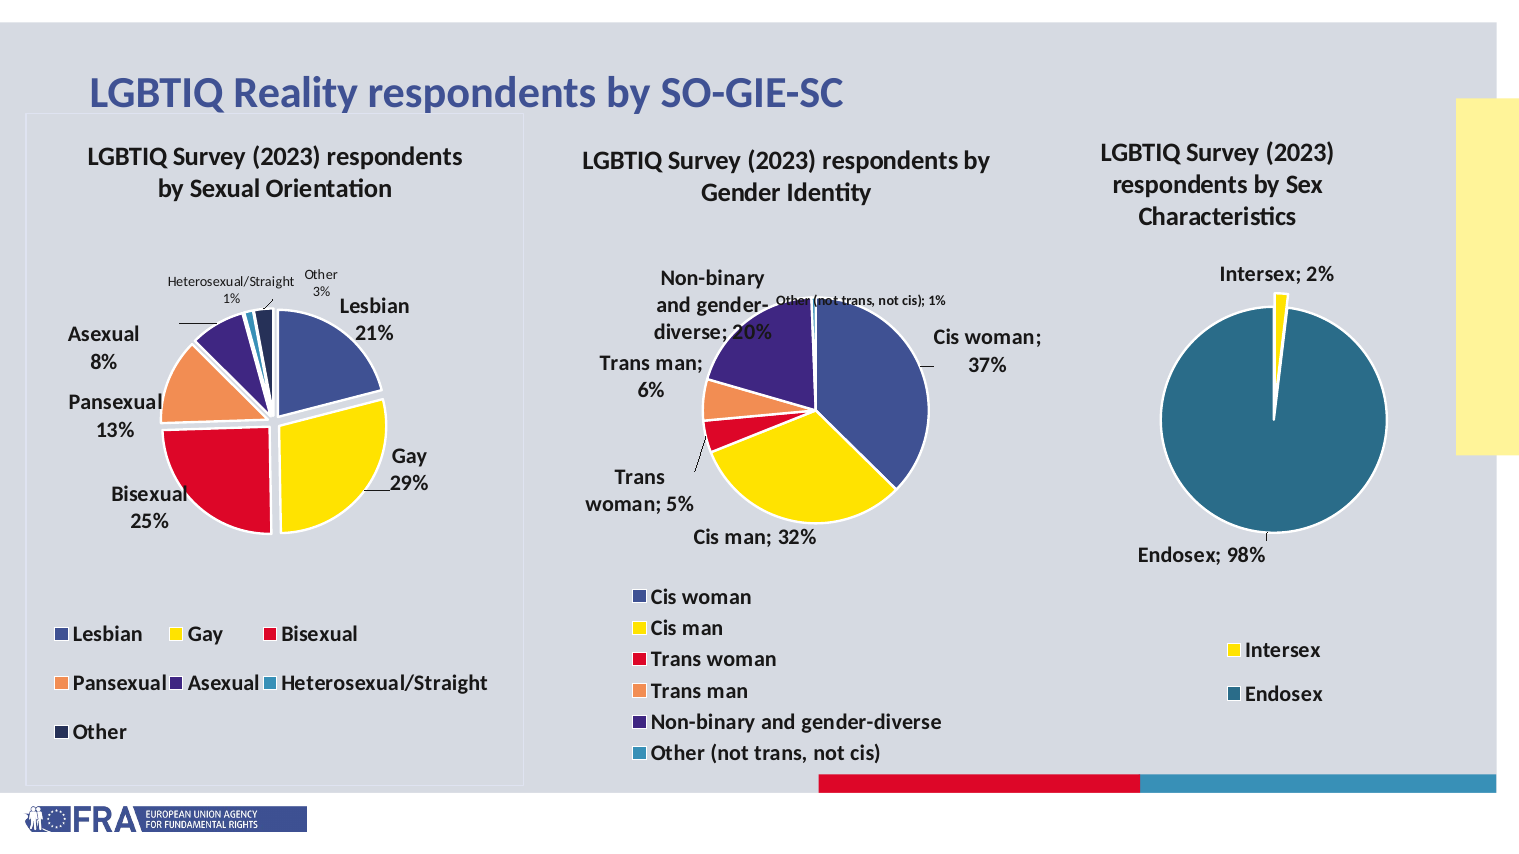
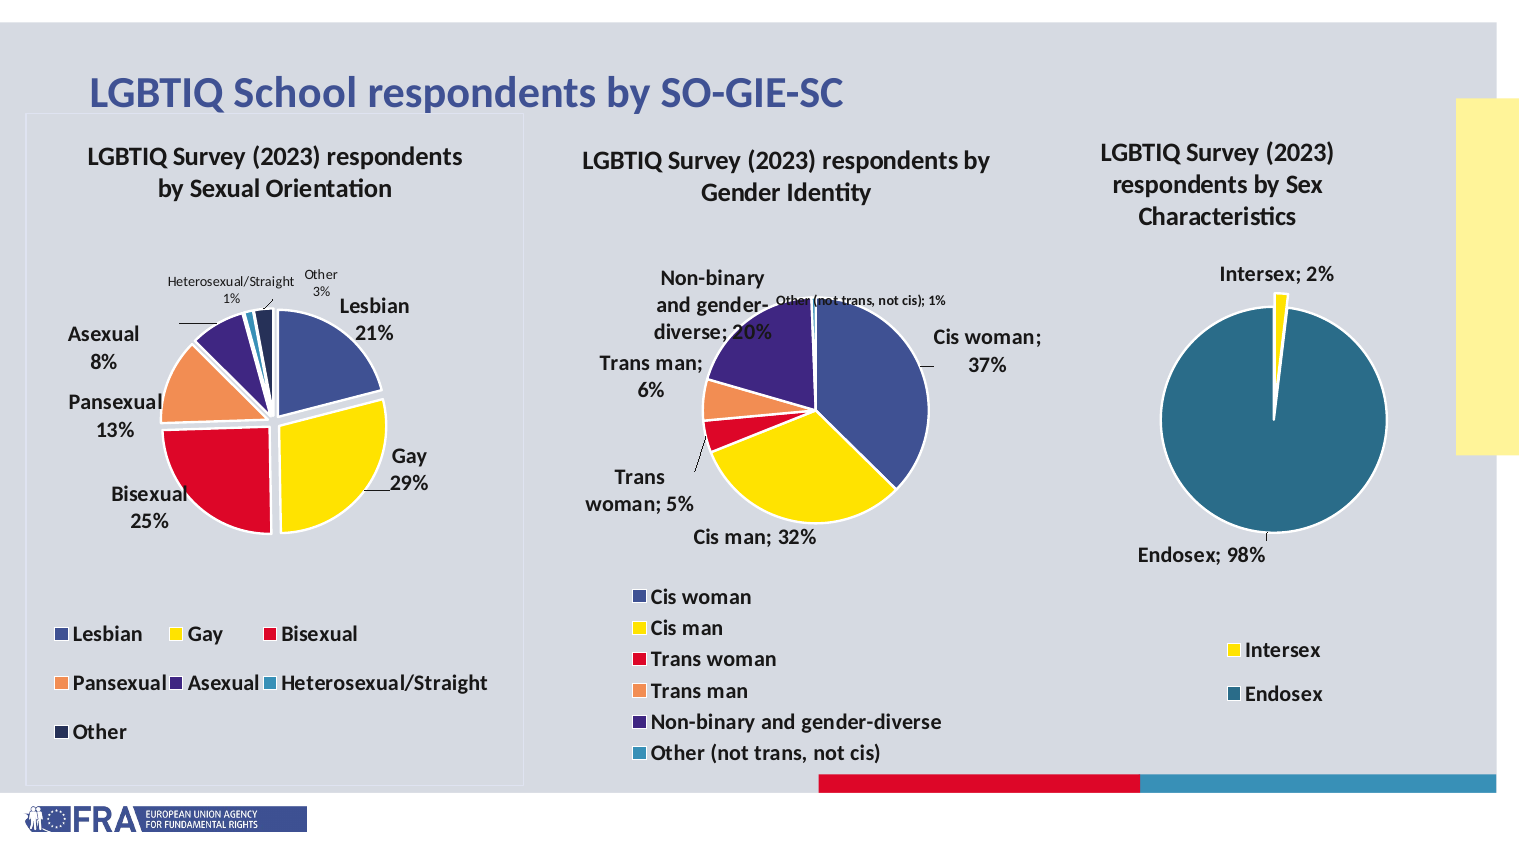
Reality: Reality -> School (295, 93)
